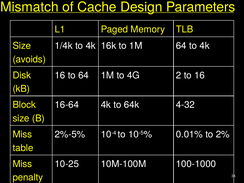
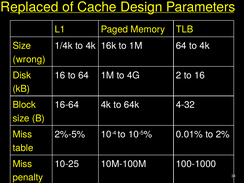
Mismatch: Mismatch -> Replaced (29, 7)
avoids: avoids -> wrong (29, 59)
